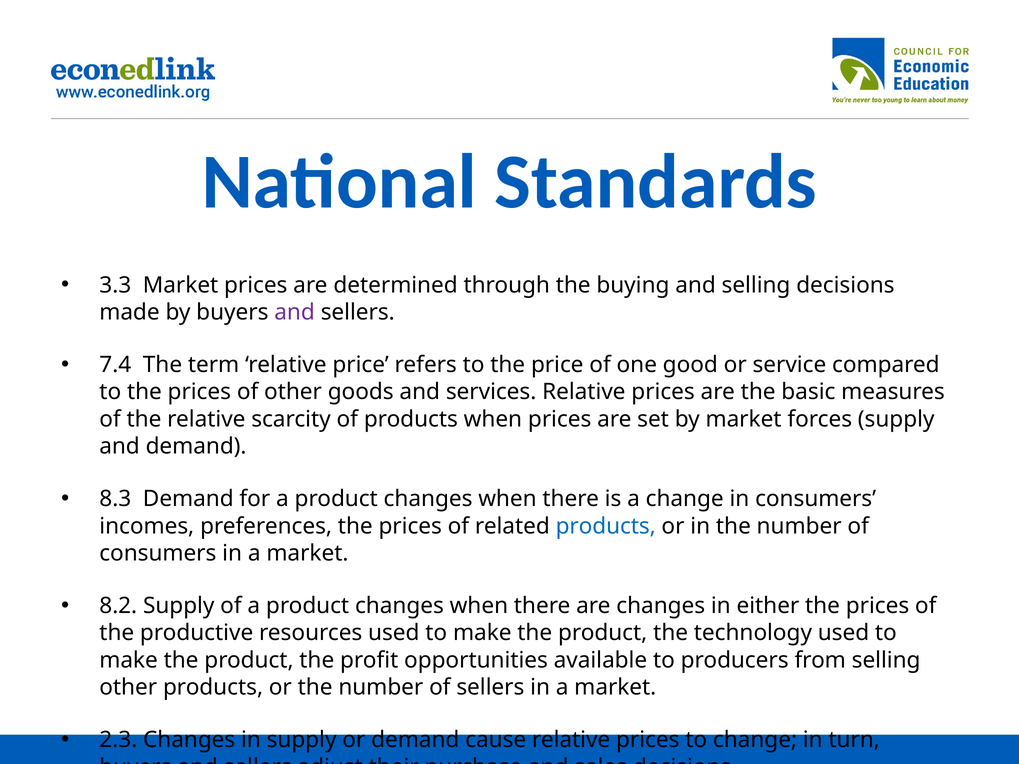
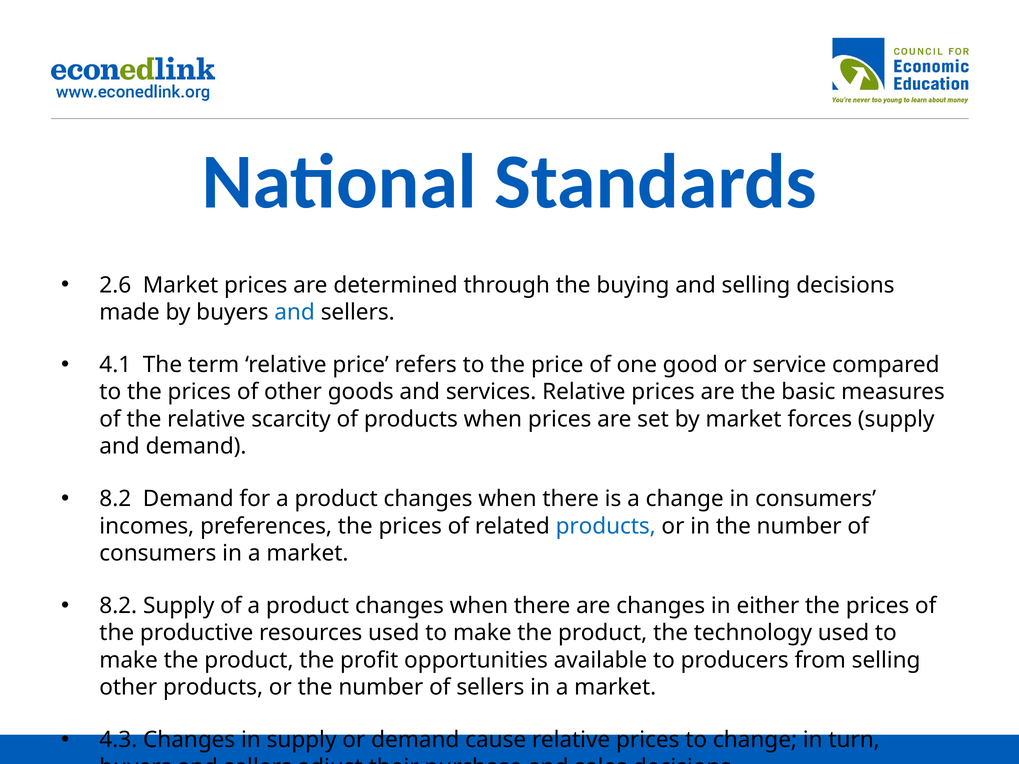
3.3: 3.3 -> 2.6 (115, 285)
and colour: purple -> blue (295, 312)
7.4: 7.4 -> 4.1 (115, 365)
8.3: 8.3 -> 8.2 (115, 499)
2.3: 2.3 -> 4.3 (118, 740)
